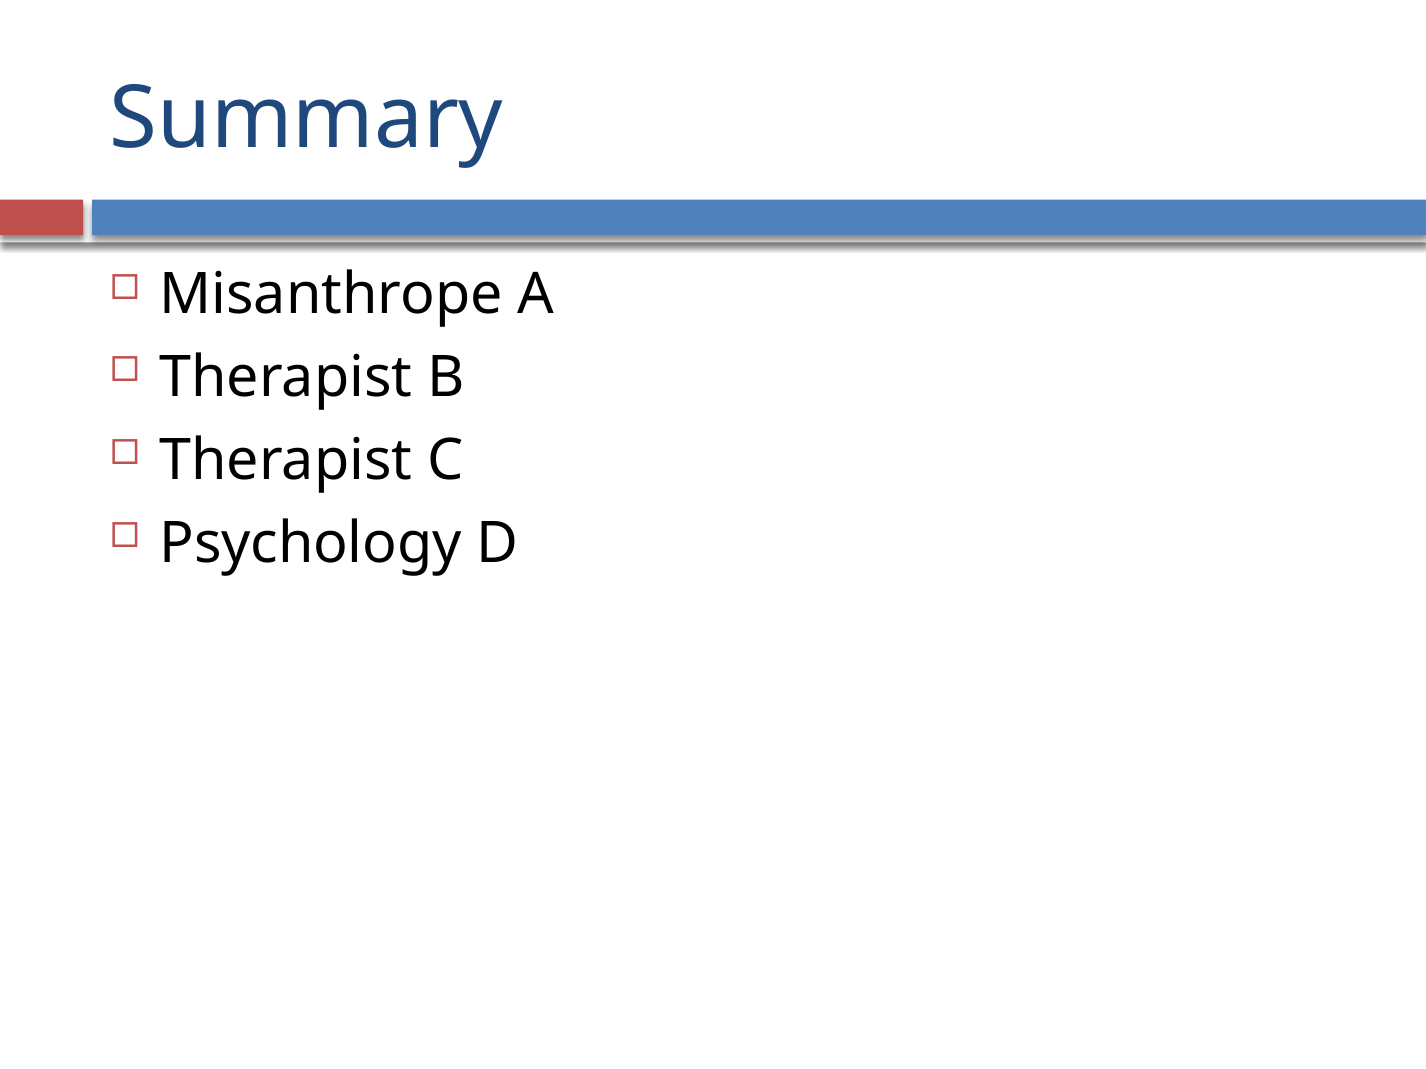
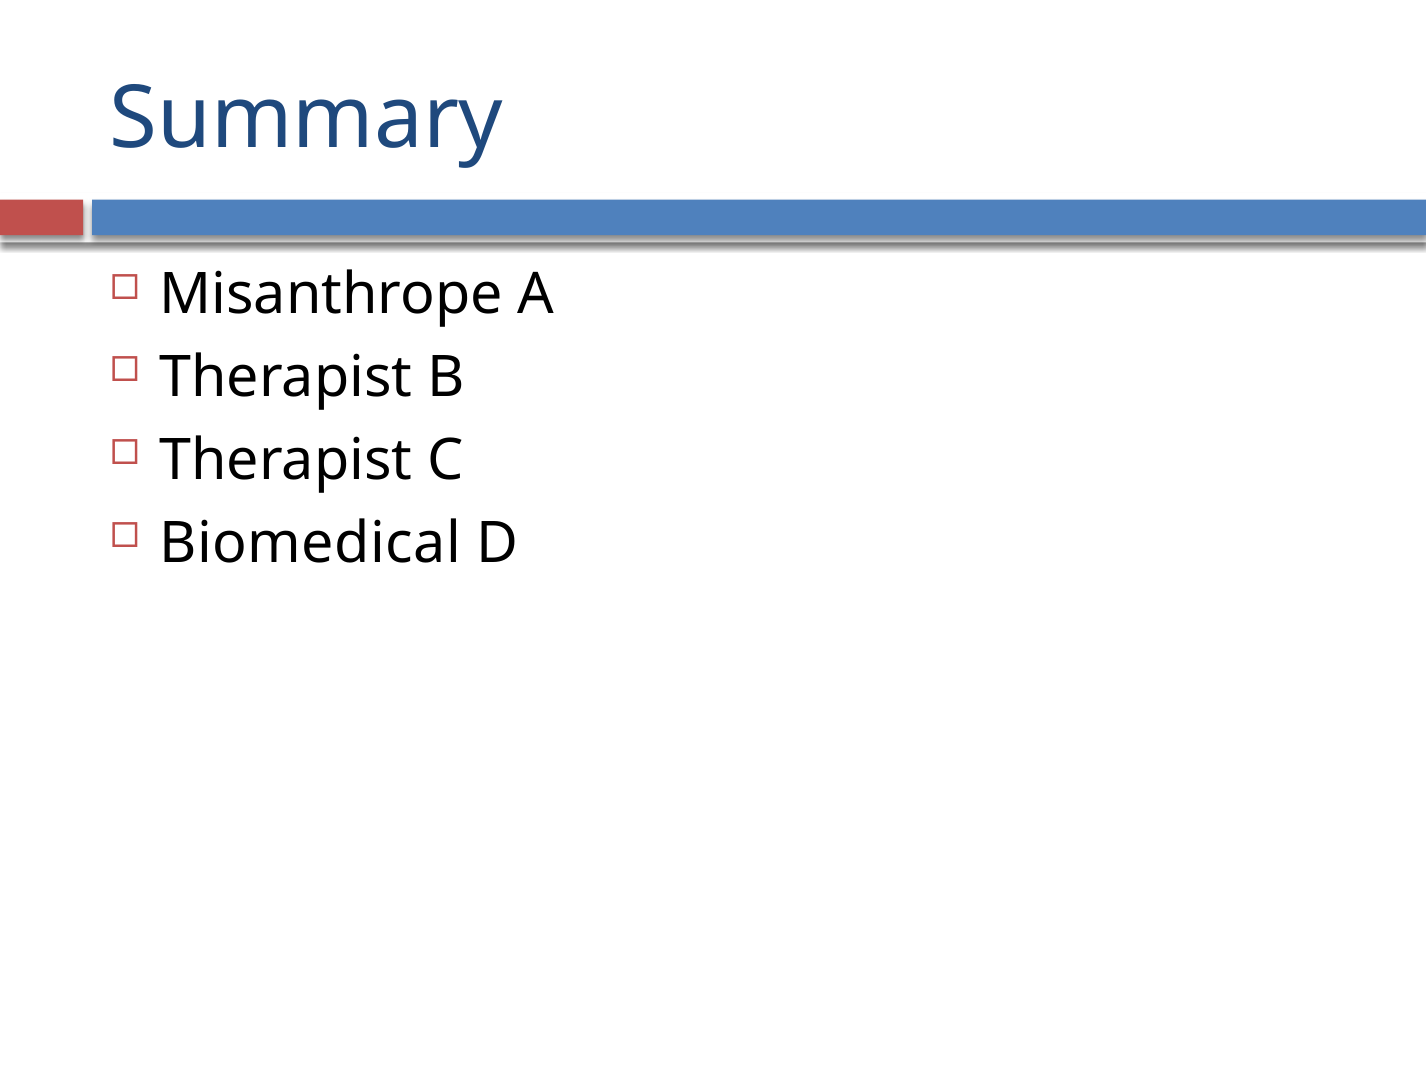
Psychology: Psychology -> Biomedical (310, 544)
